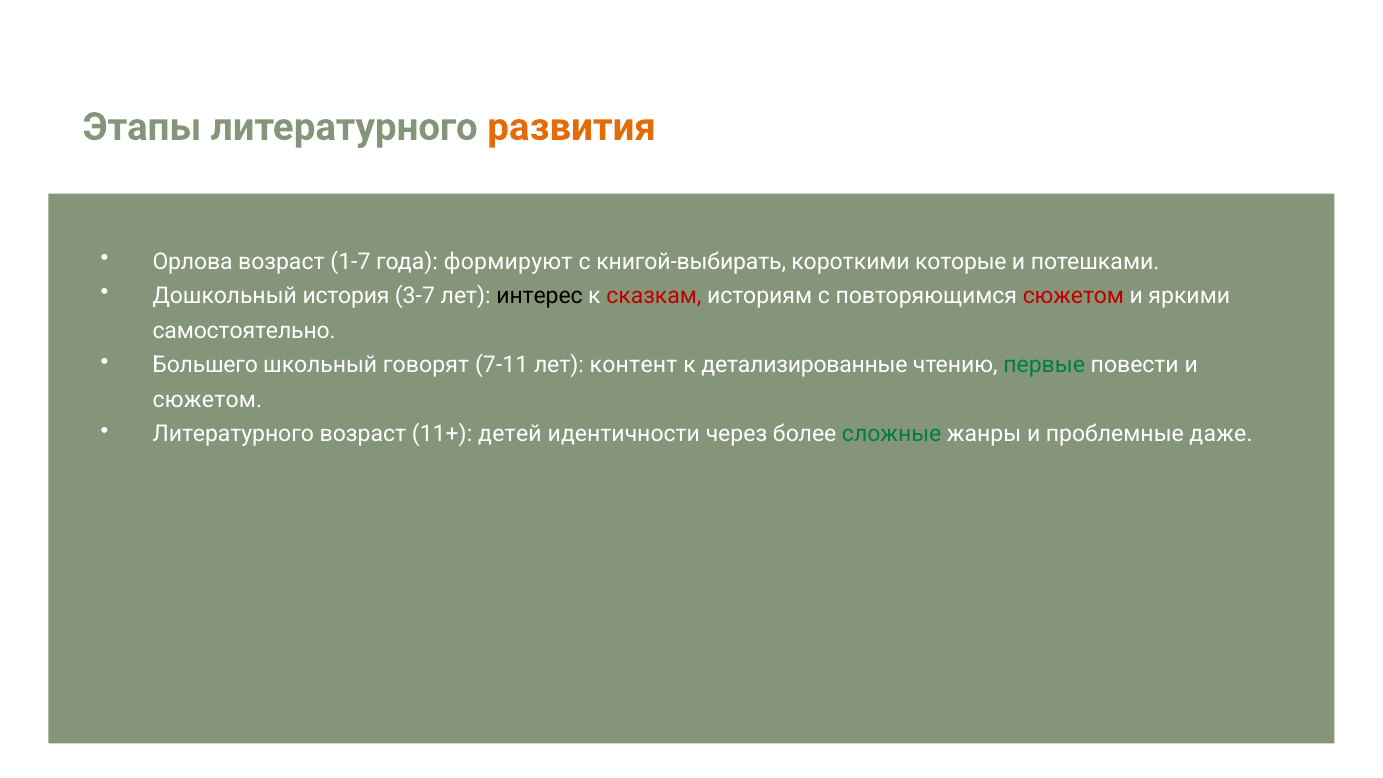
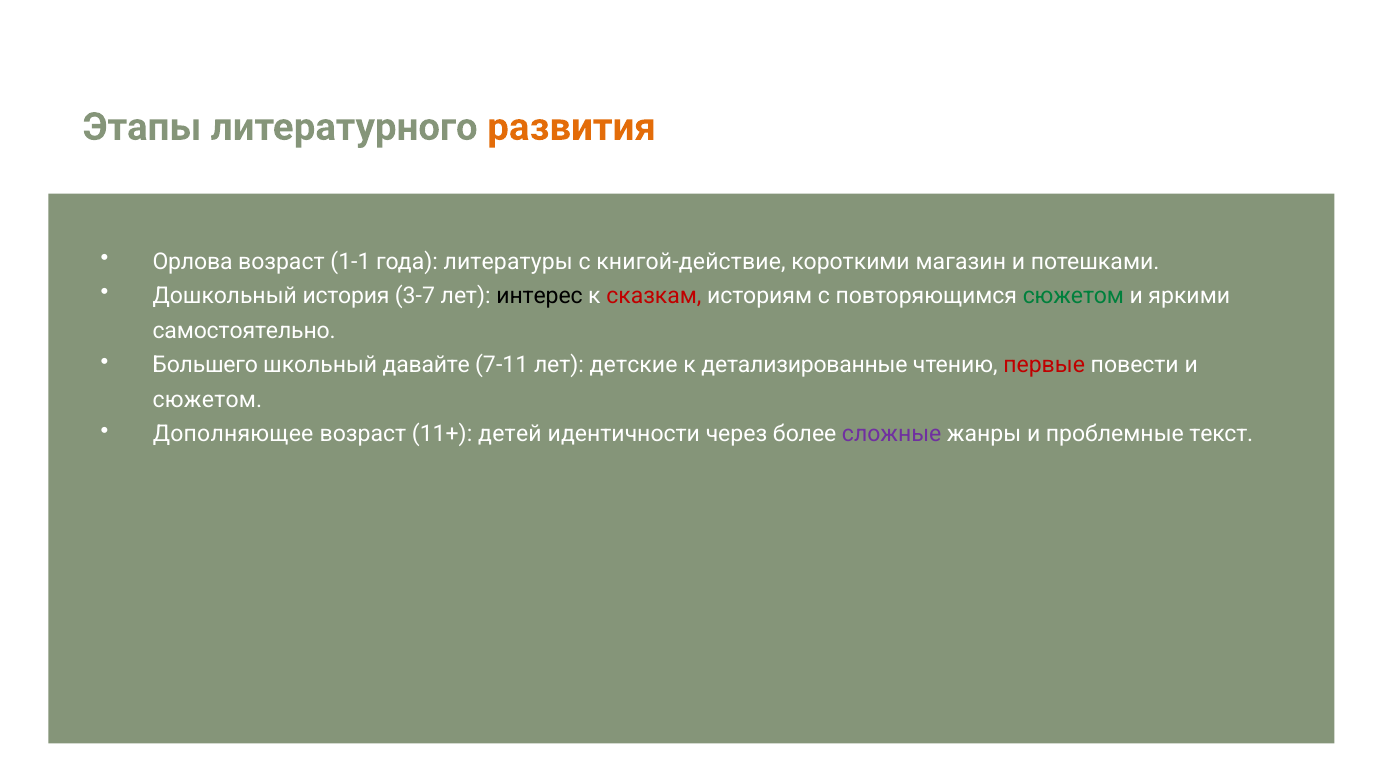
1-7: 1-7 -> 1-1 (350, 261)
формируют: формируют -> литературы (508, 261)
книгой-выбирать: книгой-выбирать -> книгой-действие (691, 261)
которые: которые -> магазин (961, 261)
сюжетом colour: red -> green (1073, 296)
говорят: говорят -> давайте (426, 365)
контент: контент -> детские (634, 365)
первые colour: green -> red (1044, 365)
Литературного: Литературного -> Дополняющее (233, 434)
сложные colour: green -> purple (892, 434)
даже: даже -> текст (1221, 434)
